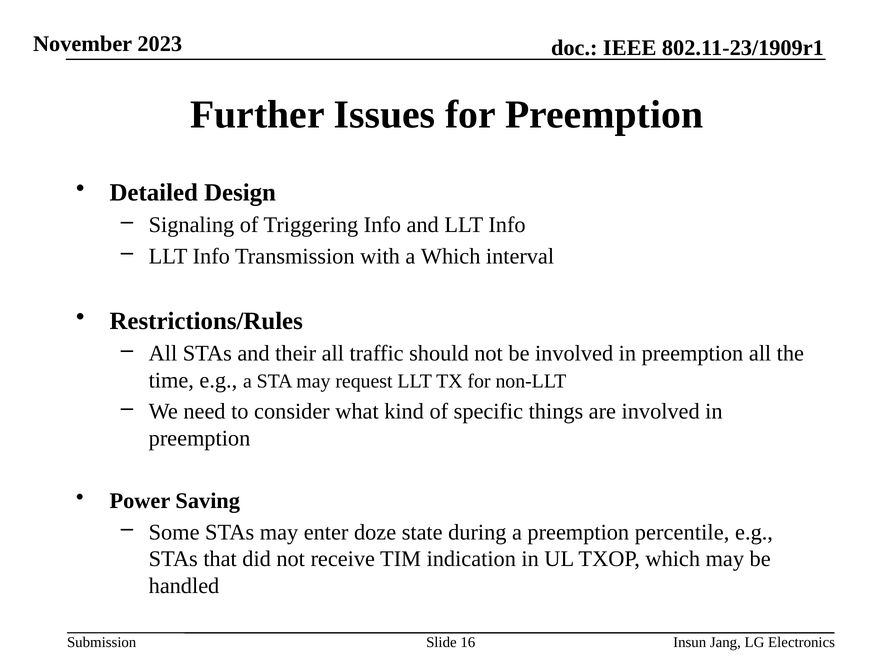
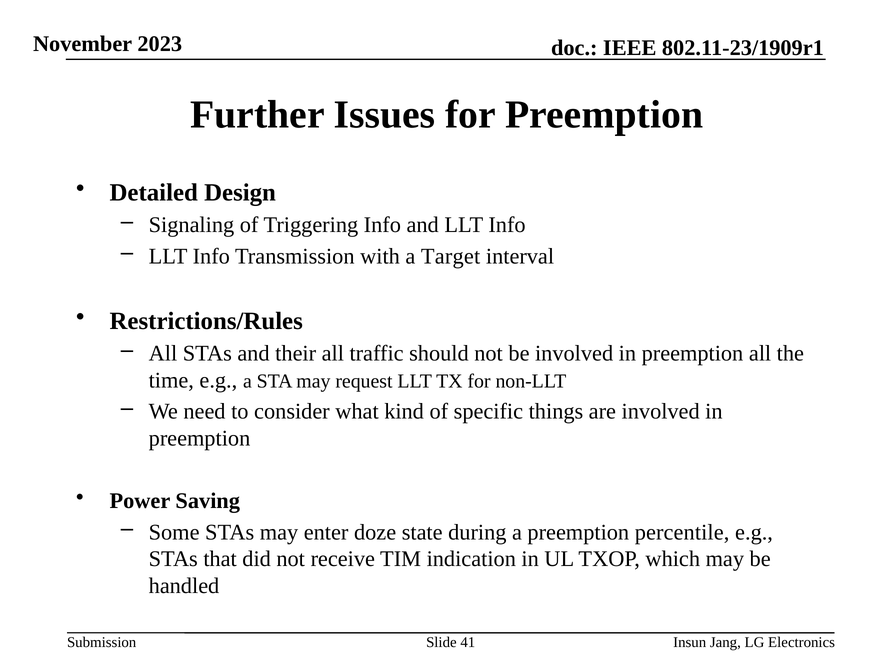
a Which: Which -> Target (451, 256)
16: 16 -> 41 (468, 643)
